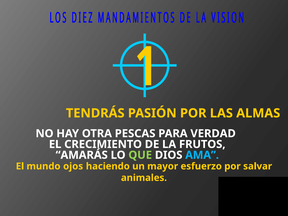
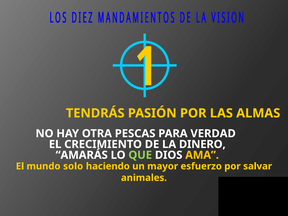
FRUTOS: FRUTOS -> DINERO (202, 144)
AMA colour: light blue -> yellow (202, 155)
ojos: ojos -> solo (73, 166)
